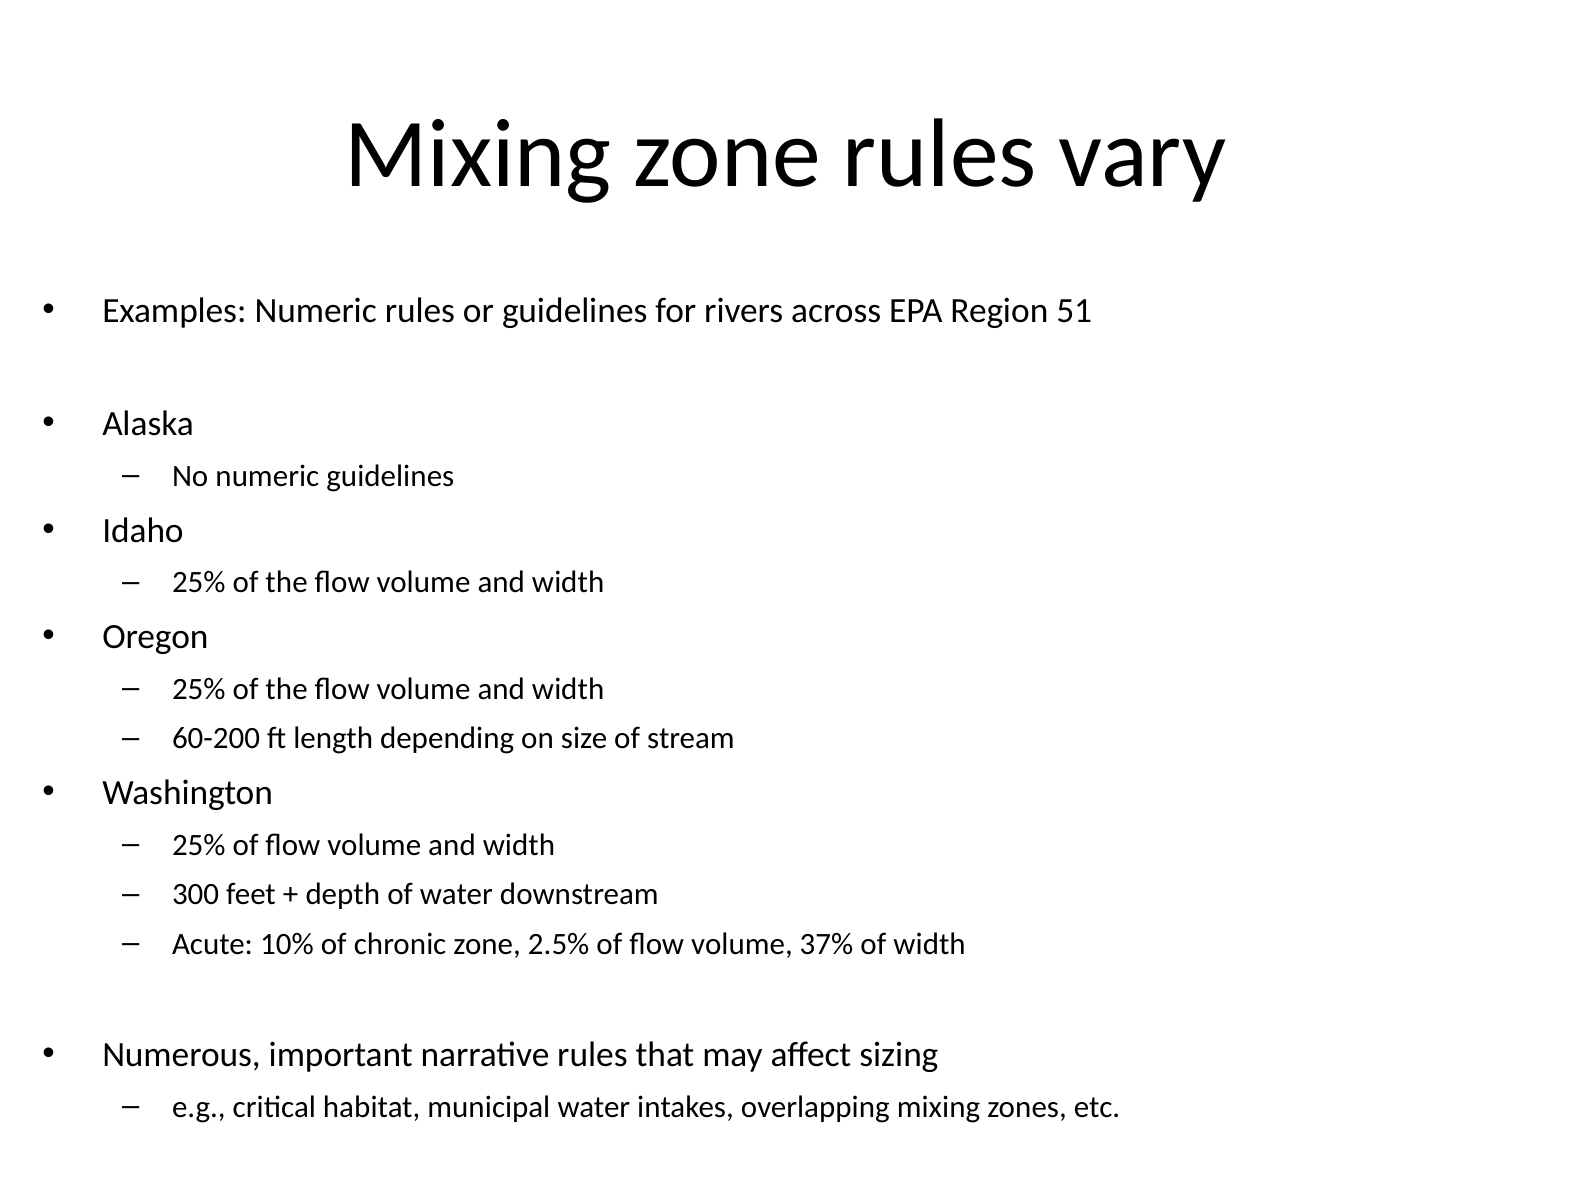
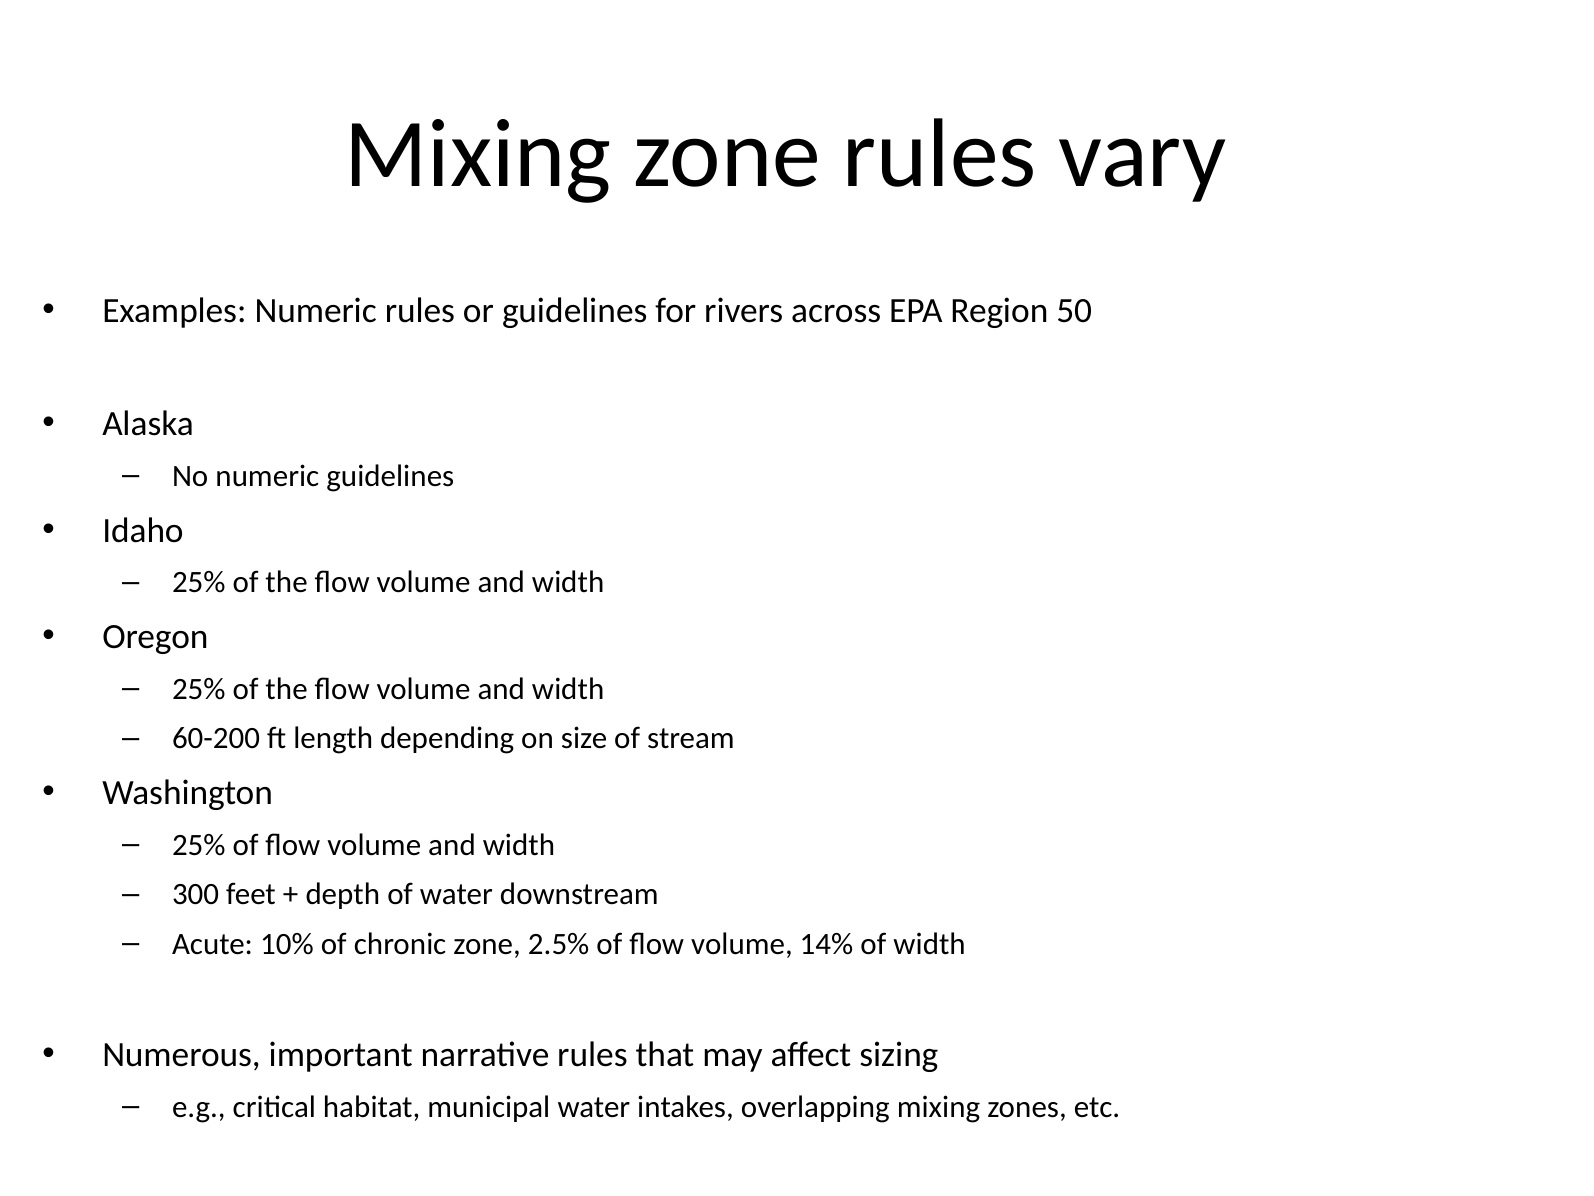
51: 51 -> 50 (1074, 311)
37%: 37% -> 14% (827, 944)
